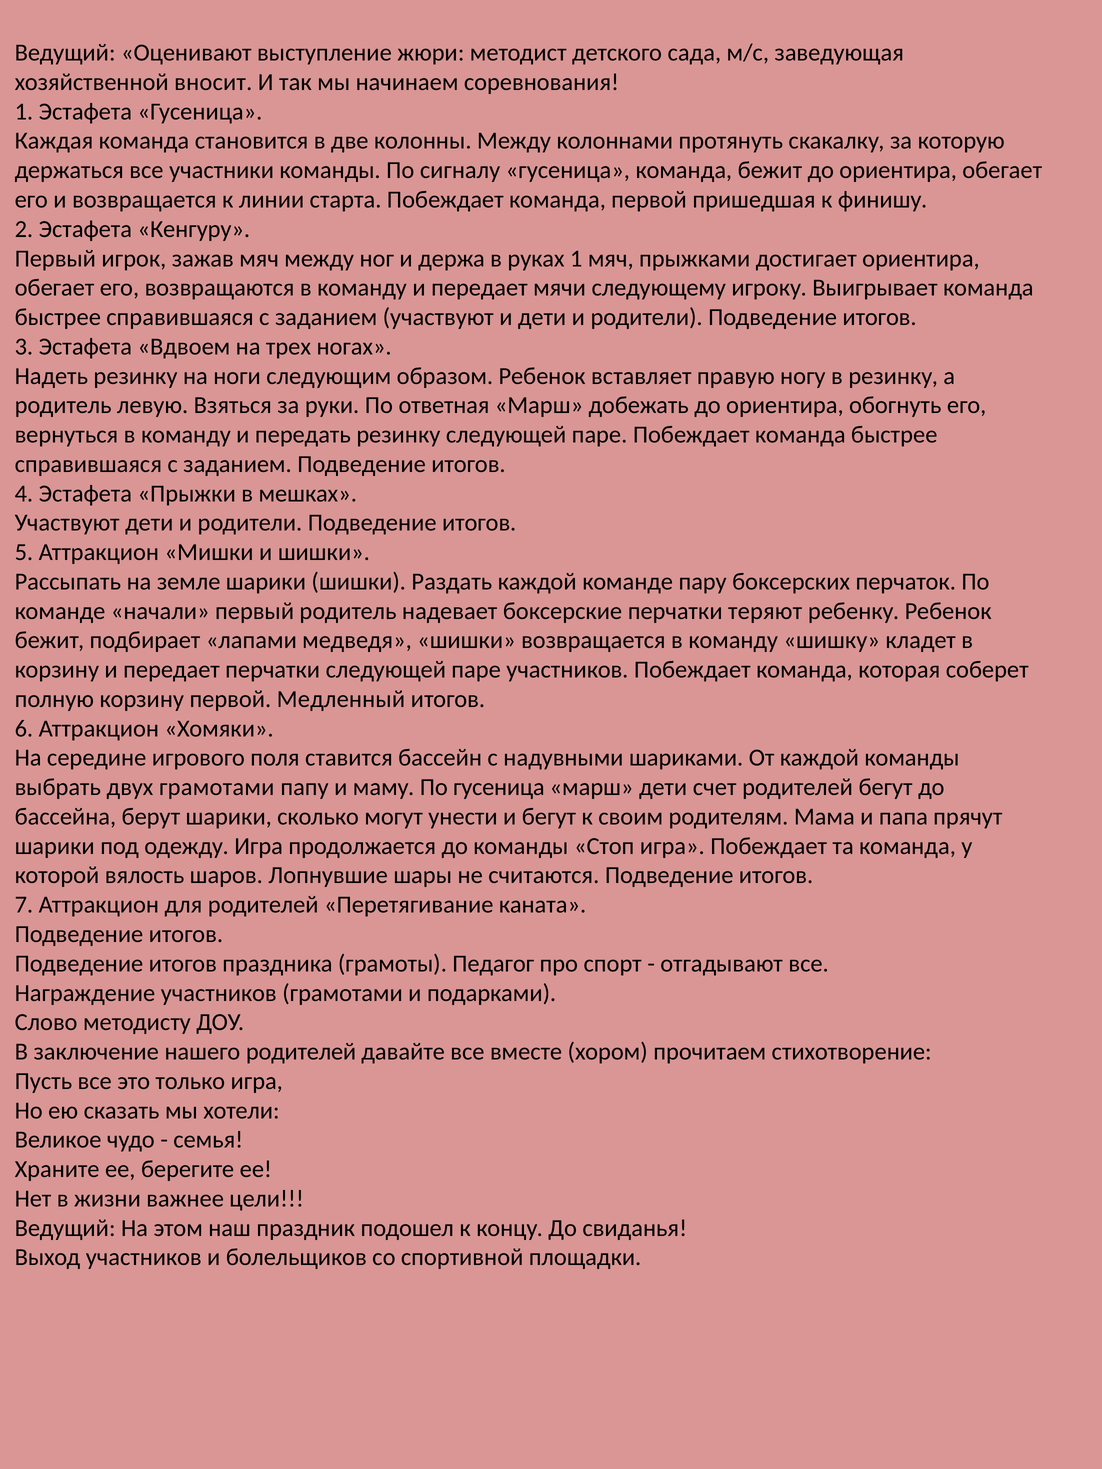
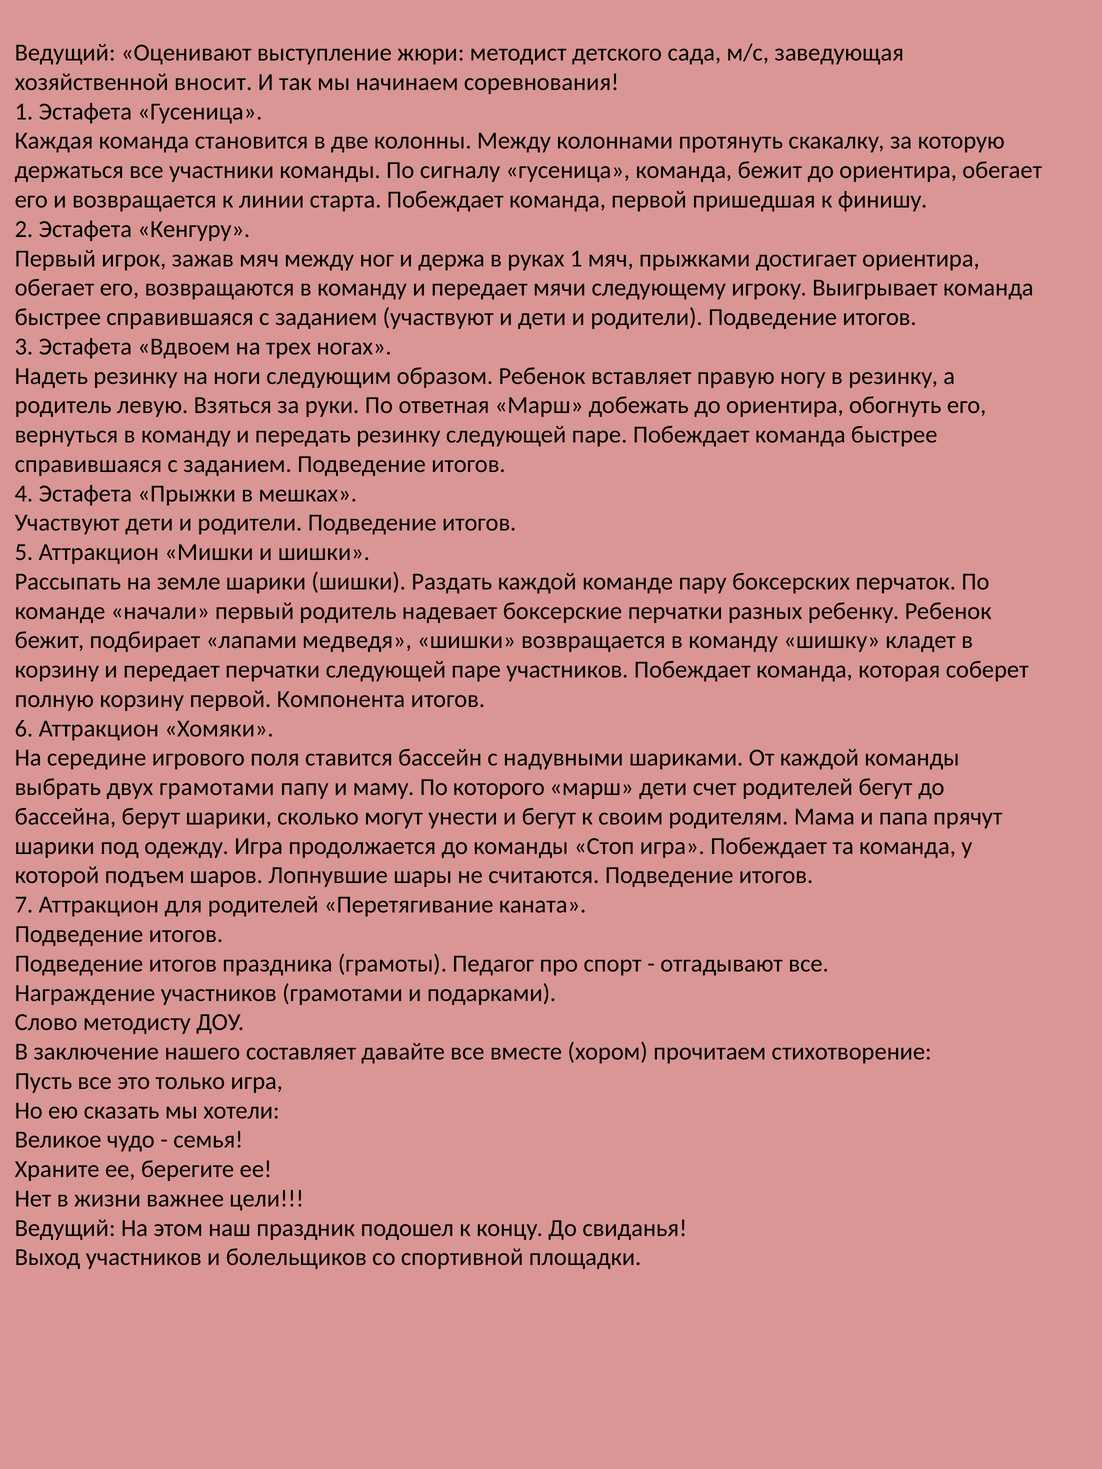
теряют: теряют -> разных (765, 611)
Медленный: Медленный -> Компонента (341, 699)
По гусеница: гусеница -> которого (499, 787)
вялость: вялость -> подъем (145, 876)
нашего родителей: родителей -> составляет (301, 1052)
